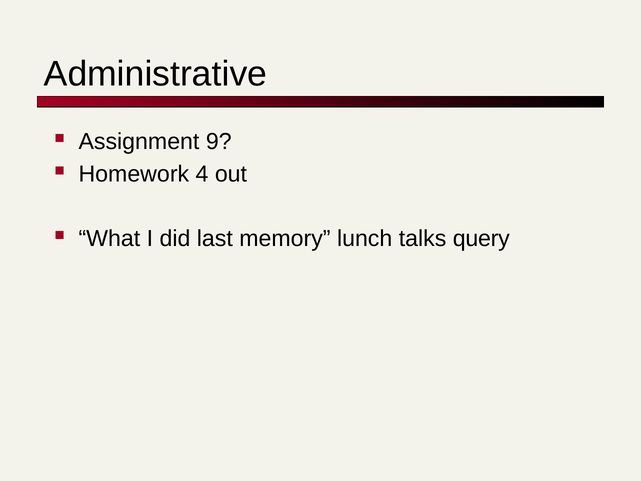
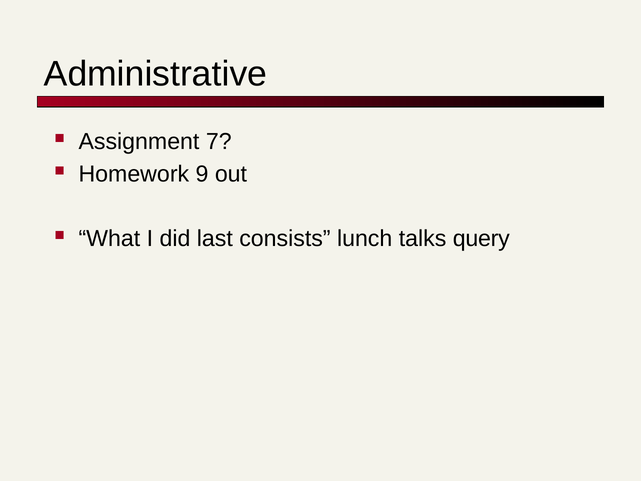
9: 9 -> 7 (219, 142)
4: 4 -> 9 (202, 174)
memory: memory -> consists (285, 239)
